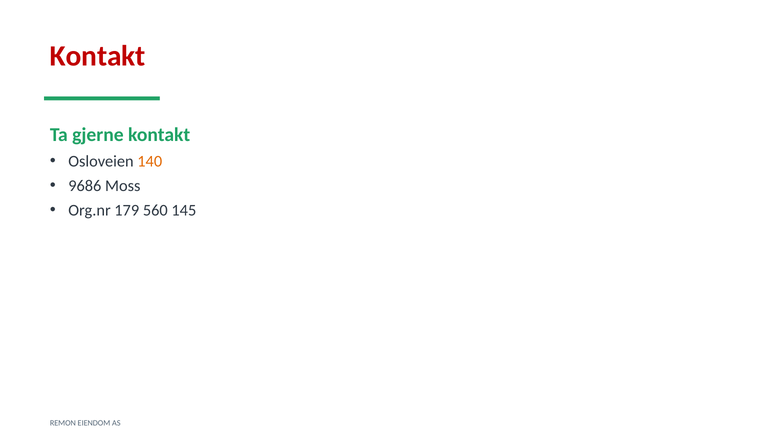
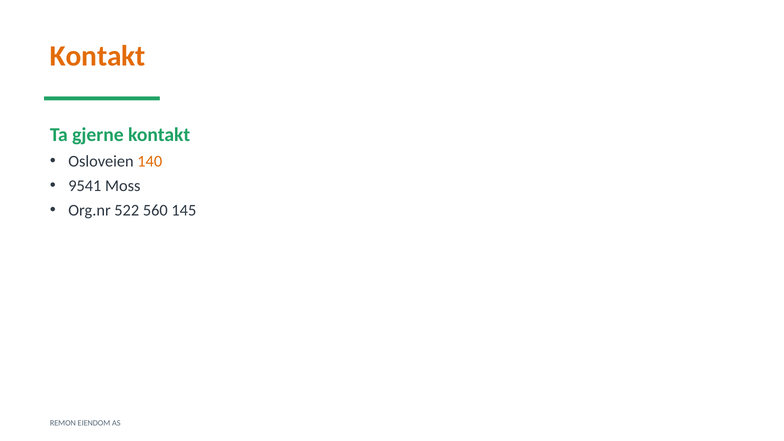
Kontakt colour: red -> orange (98, 56)
9686: 9686 -> 9541 (85, 186)
179: 179 -> 522 (127, 210)
